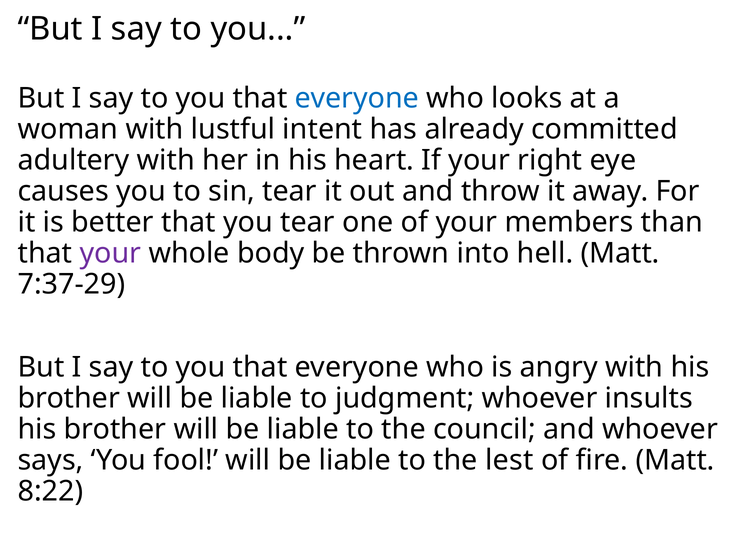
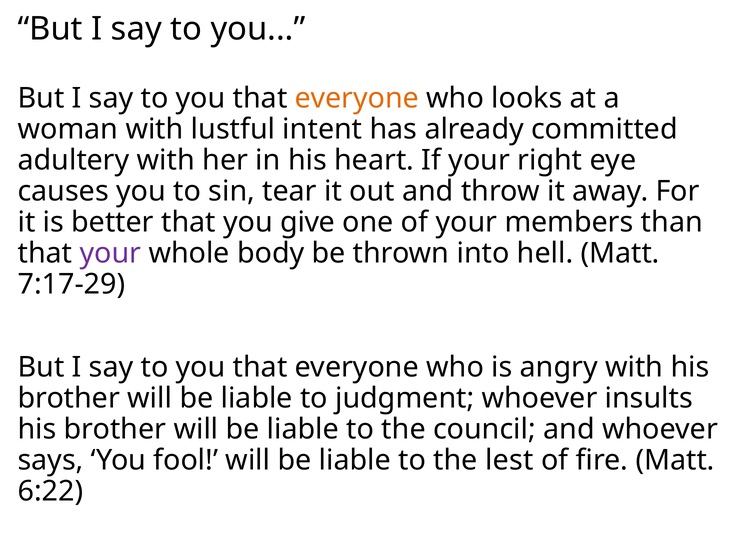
everyone colour: blue -> orange (357, 98)
you tear: tear -> give (308, 222)
7:37-29: 7:37-29 -> 7:17-29 (71, 284)
8:22: 8:22 -> 6:22 (50, 491)
